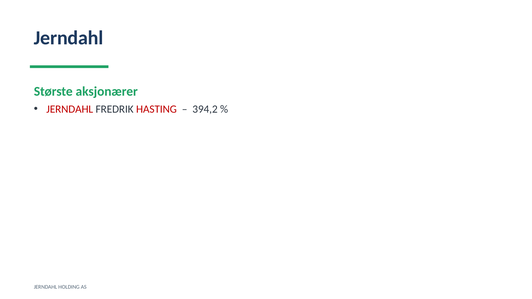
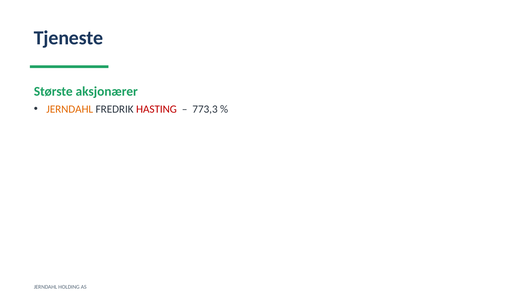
Jerndahl: Jerndahl -> Tjeneste (69, 38)
JERNDAHL colour: red -> orange (70, 109)
394,2: 394,2 -> 773,3 (205, 109)
